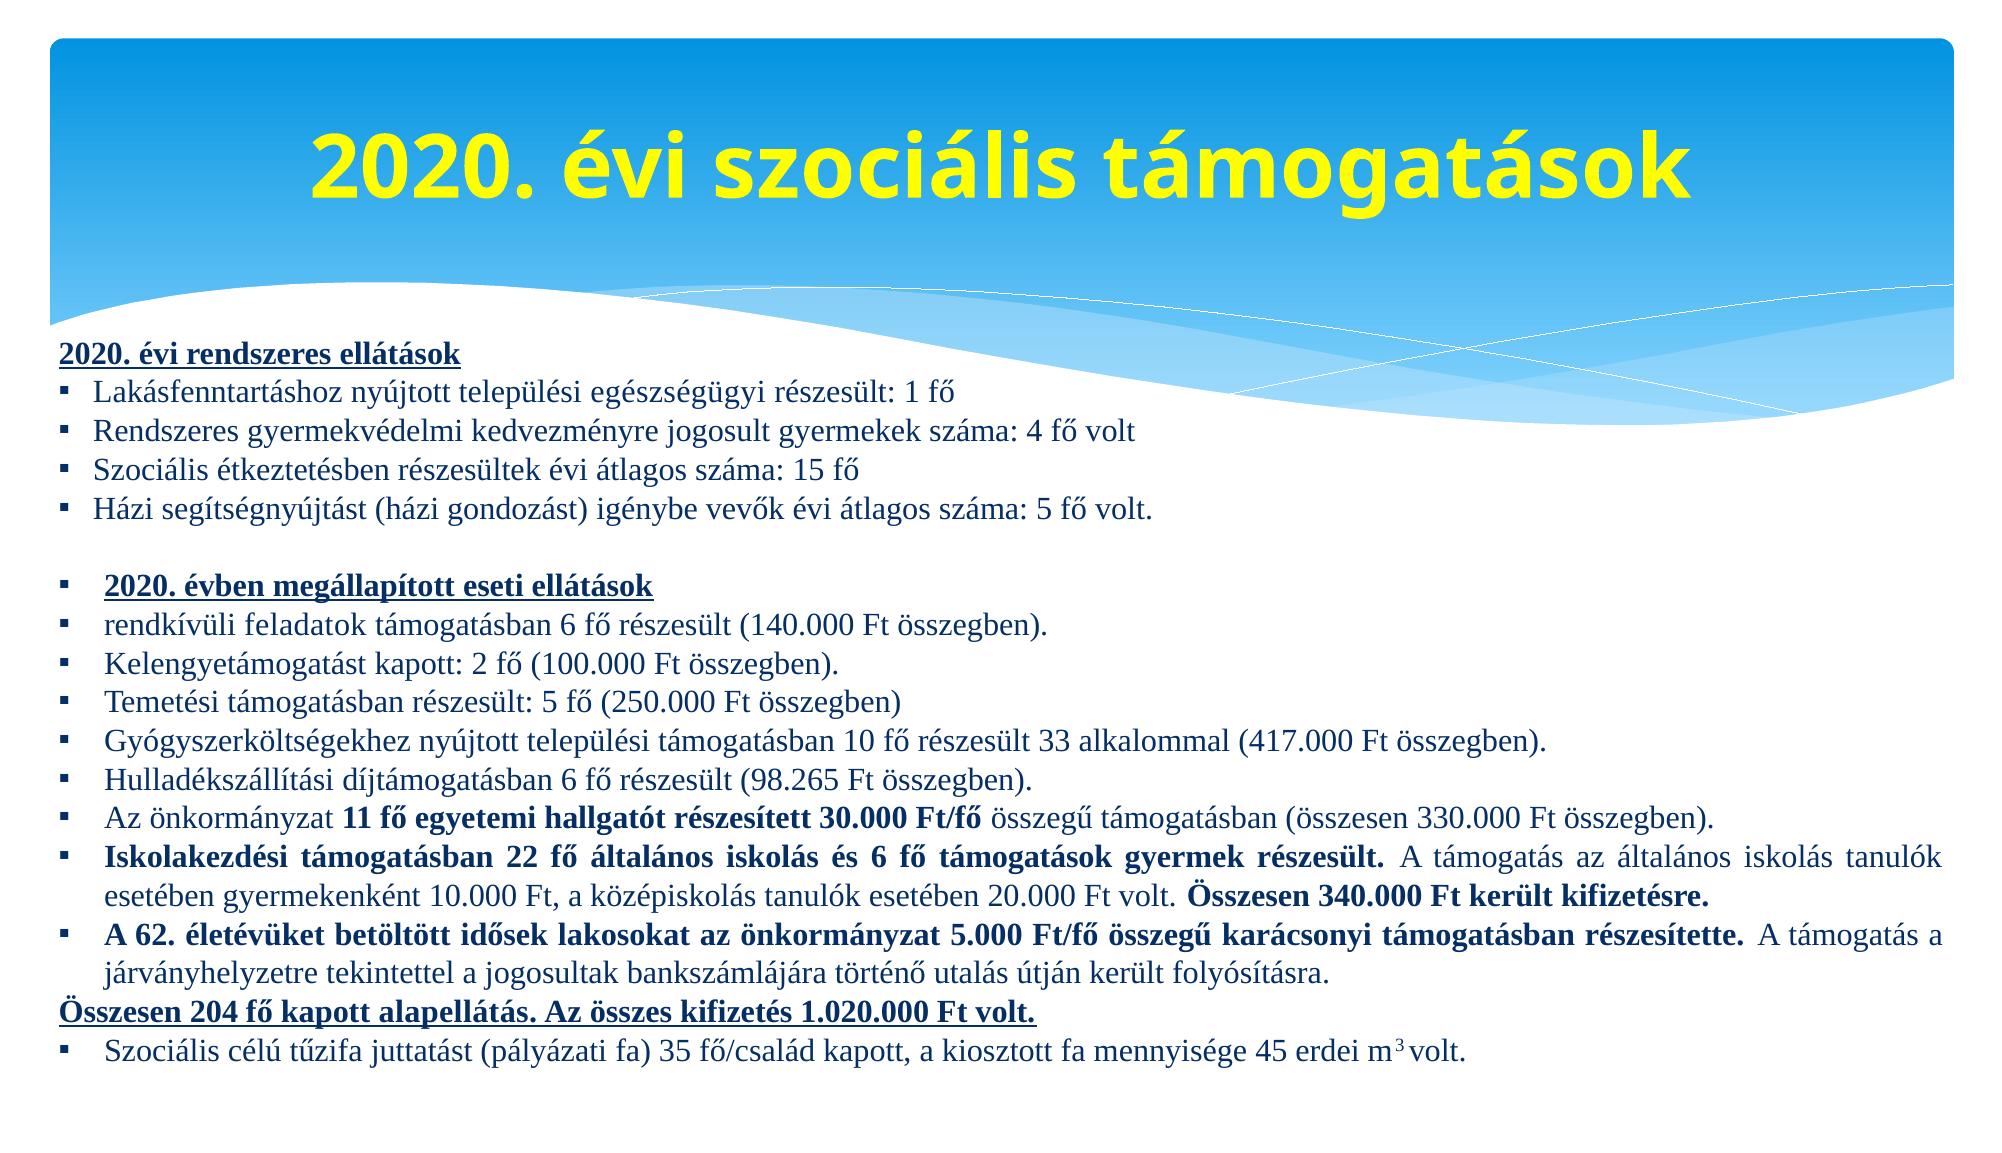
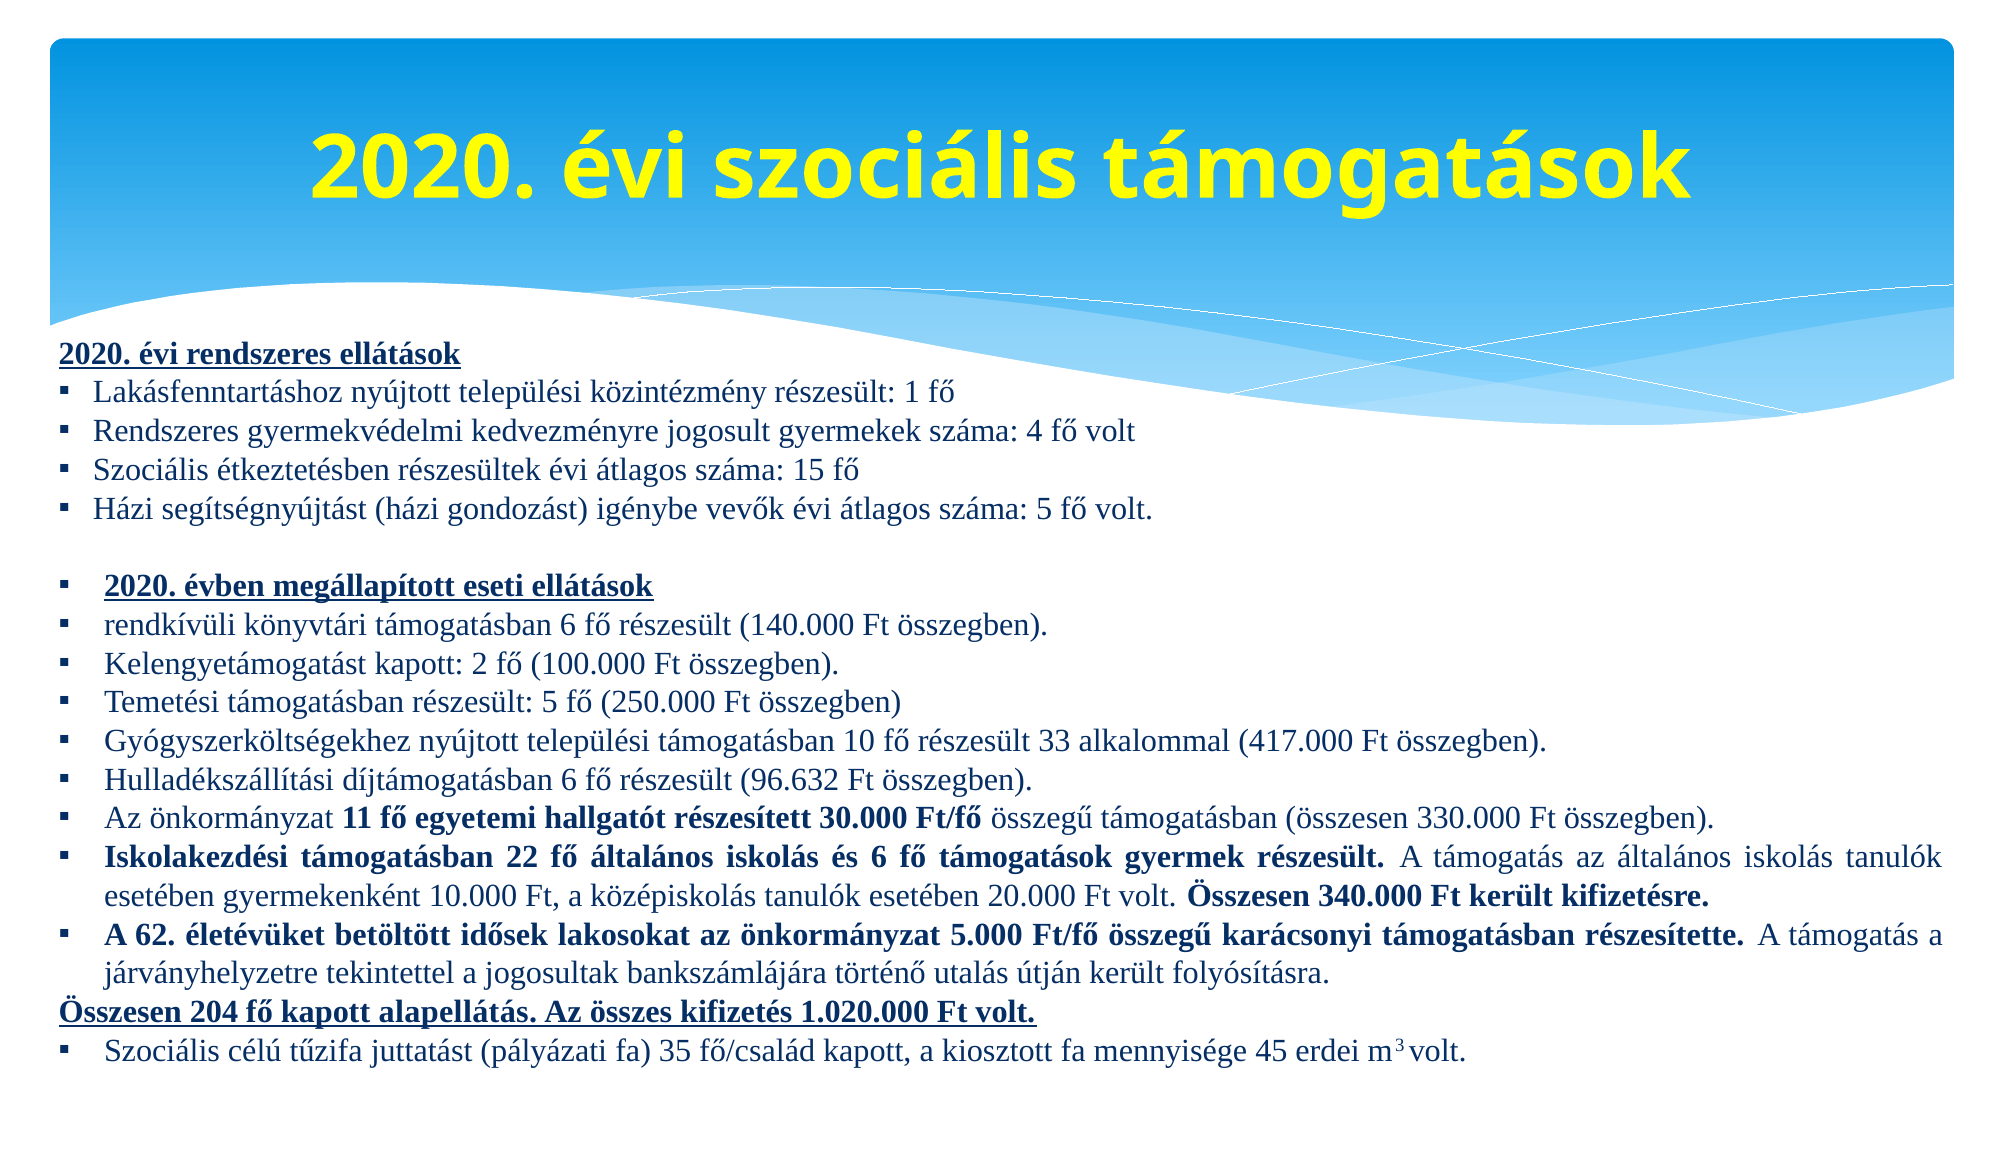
egészségügyi: egészségügyi -> közintézmény (678, 392)
feladatok: feladatok -> könyvtári (306, 624)
98.265: 98.265 -> 96.632 (790, 779)
